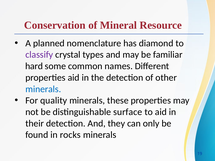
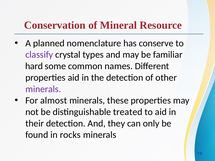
diamond: diamond -> conserve (156, 43)
minerals colour: blue -> purple (43, 89)
quality: quality -> almost (54, 101)
surface: surface -> treated (128, 112)
